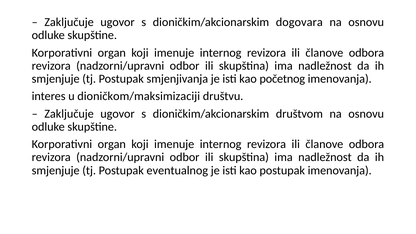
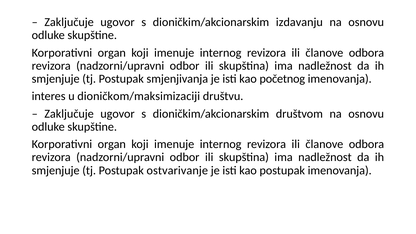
dogovara: dogovara -> izdavanju (299, 22)
eventualnog: eventualnog -> ostvarivanje (177, 170)
